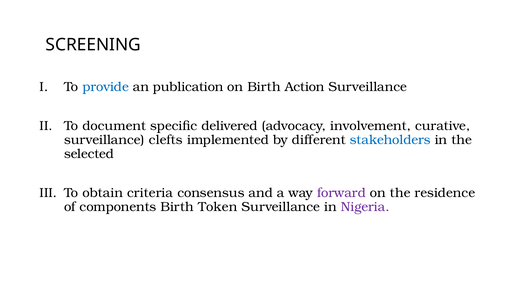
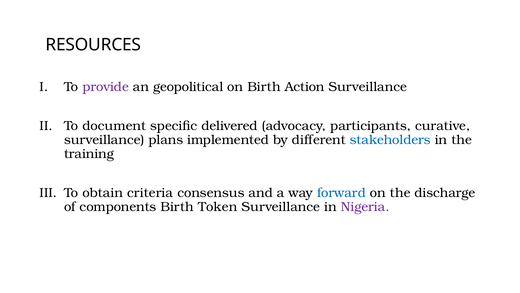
SCREENING: SCREENING -> RESOURCES (93, 45)
provide colour: blue -> purple (106, 87)
publication: publication -> geopolitical (188, 87)
involvement: involvement -> participants (371, 126)
clefts: clefts -> plans (166, 140)
selected: selected -> training (89, 154)
forward colour: purple -> blue (341, 193)
residence: residence -> discharge (445, 193)
